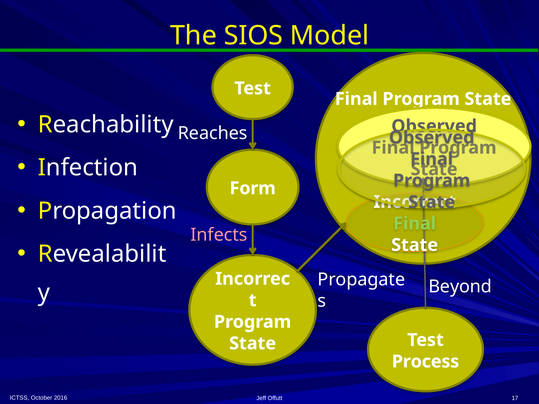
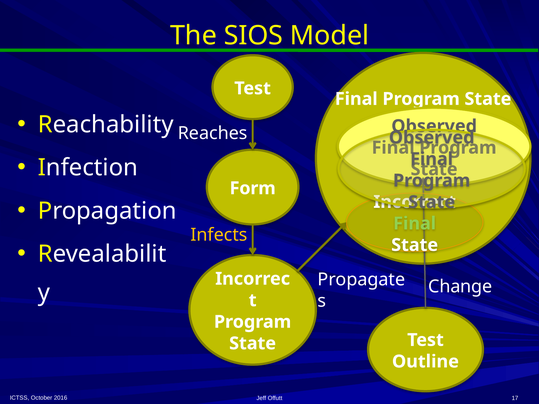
Infects colour: pink -> yellow (219, 235)
Beyond: Beyond -> Change (460, 287)
Process: Process -> Outline (425, 362)
